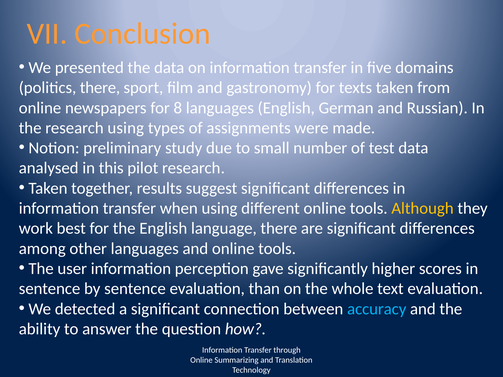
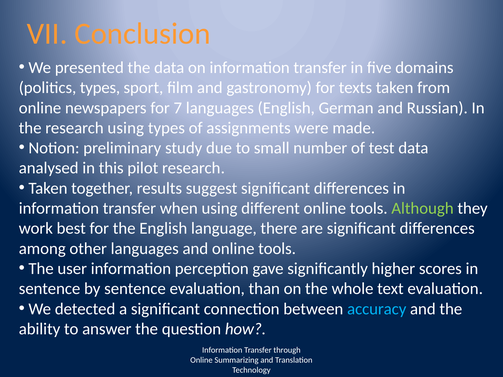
politics there: there -> types (100, 88)
8: 8 -> 7 (178, 108)
Although colour: yellow -> light green (422, 208)
